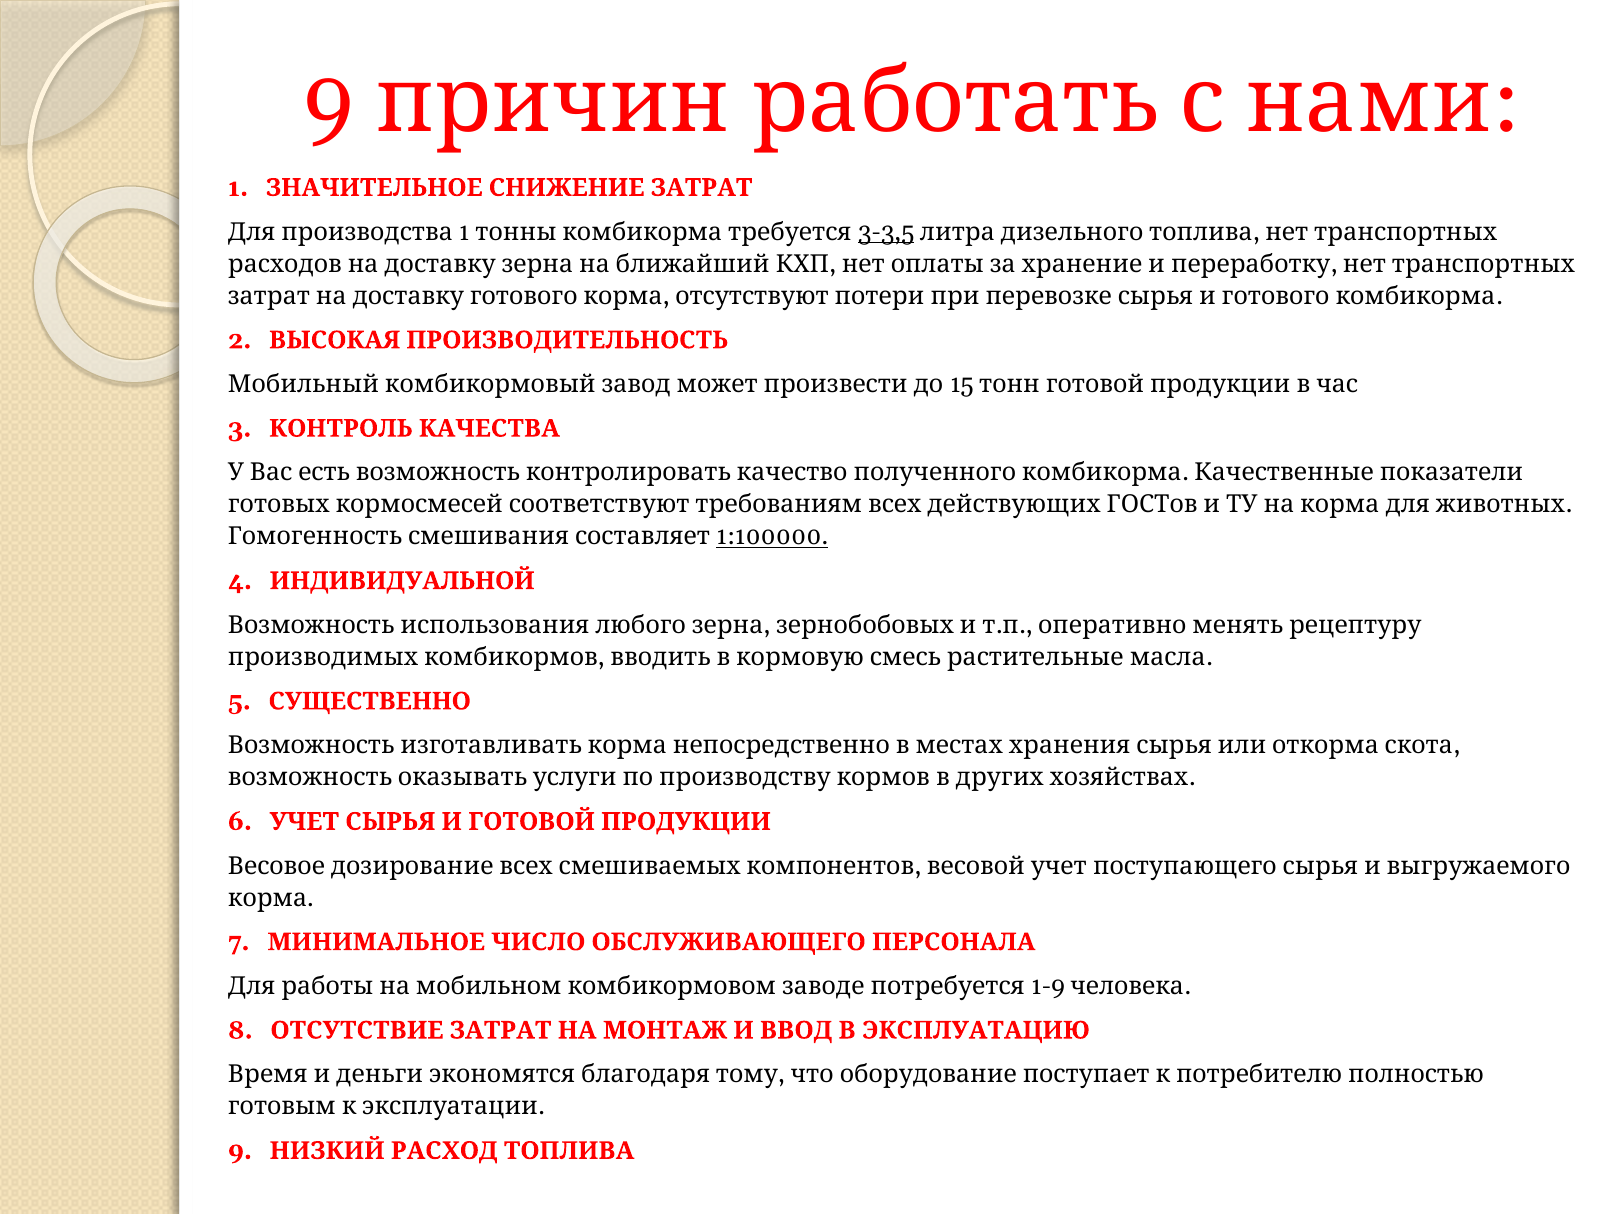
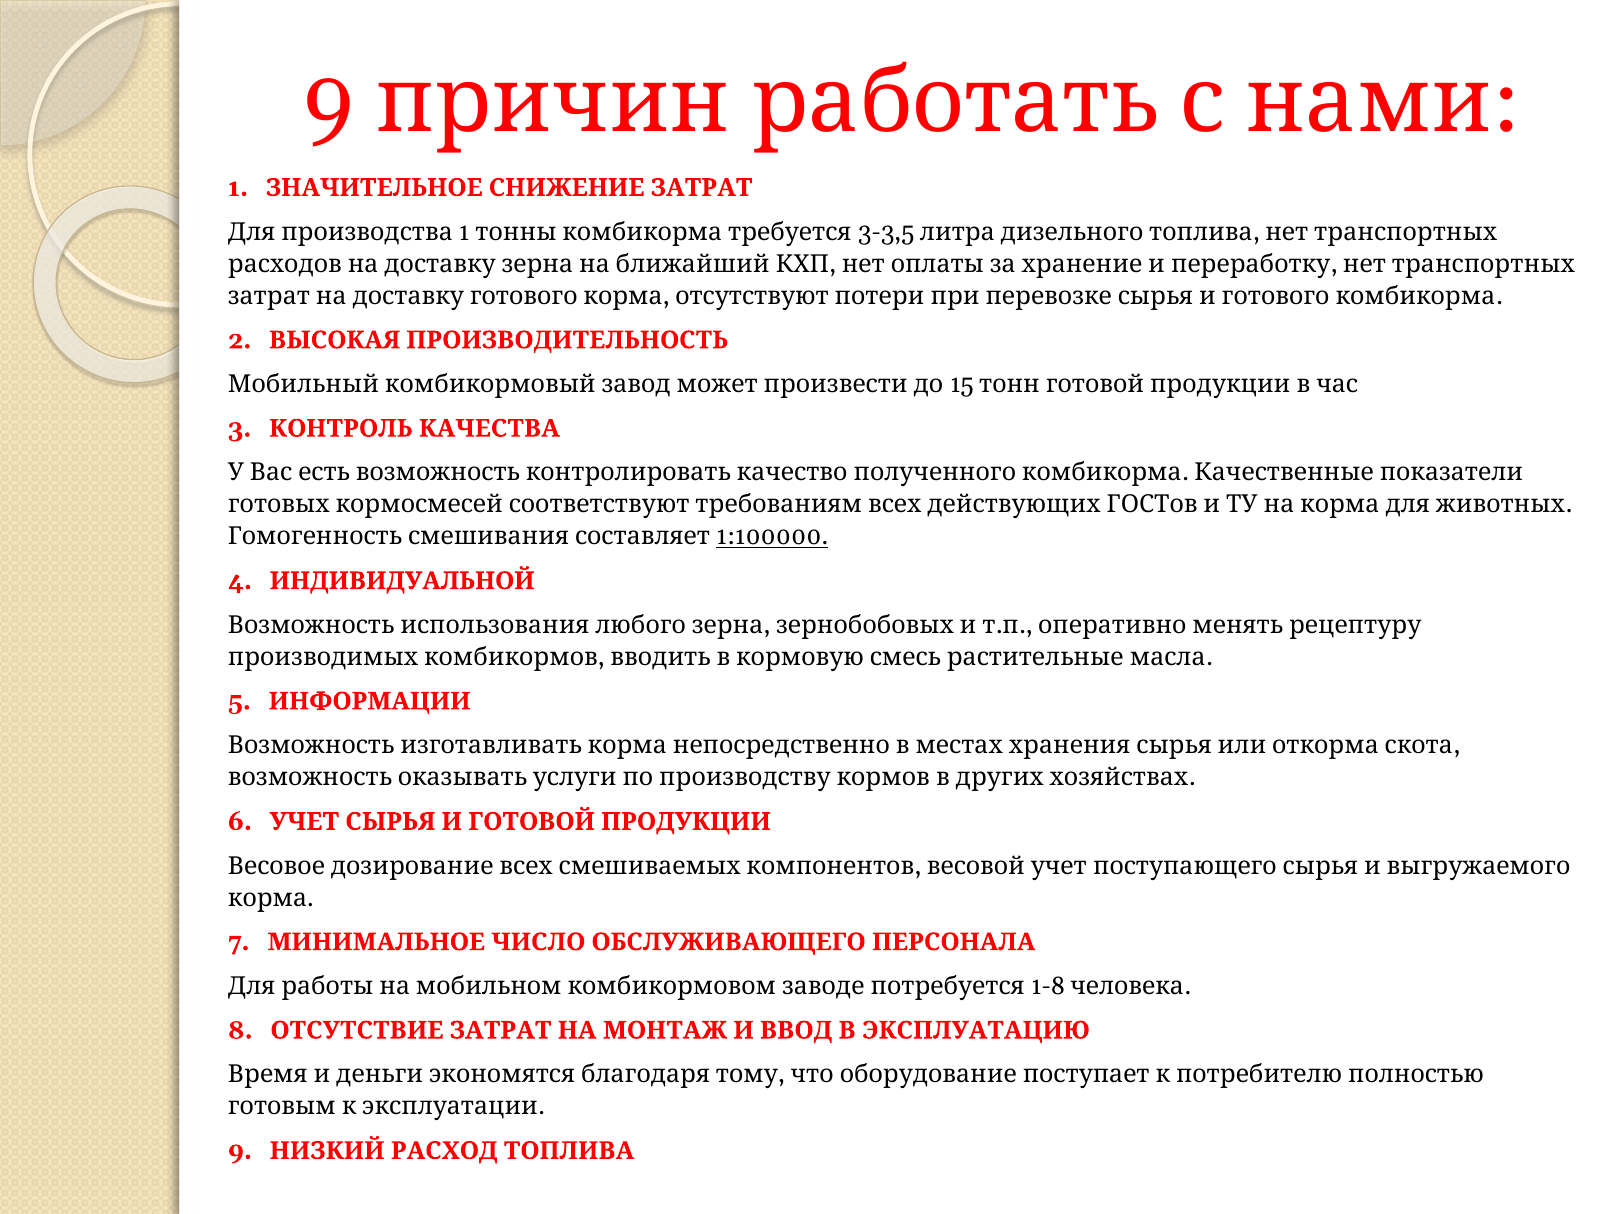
3-3,5 underline: present -> none (886, 232)
СУЩЕСТВЕННО: СУЩЕСТВЕННО -> ИНФОРМАЦИИ (370, 701)
1-9: 1-9 -> 1-8 (1048, 986)
